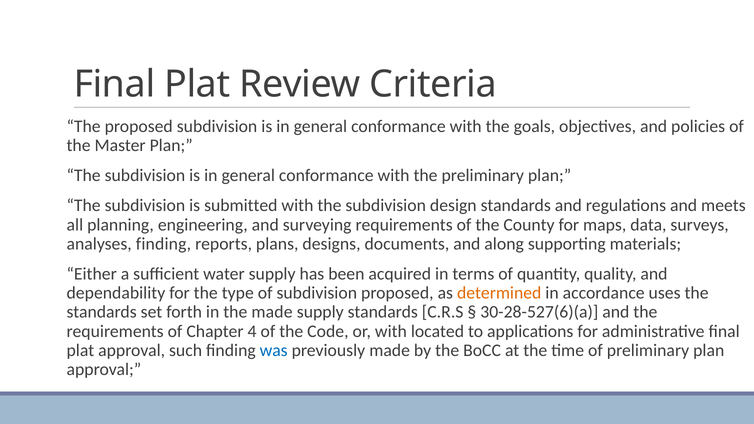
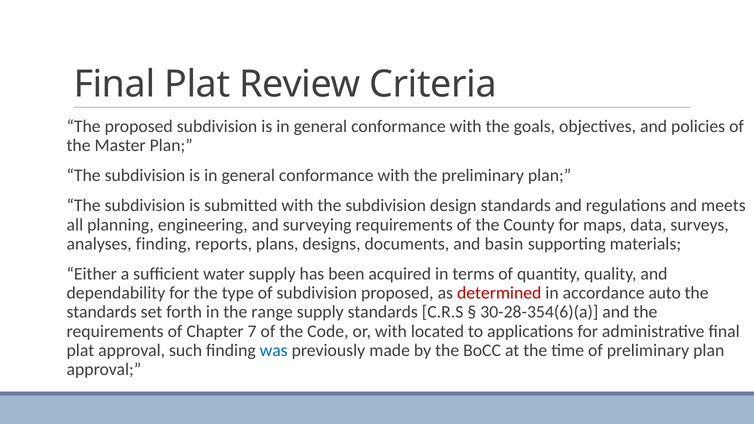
along: along -> basin (504, 244)
determined colour: orange -> red (499, 293)
uses: uses -> auto (665, 293)
the made: made -> range (272, 312)
30-28-527(6)(a: 30-28-527(6)(a -> 30-28-354(6)(a (539, 312)
4: 4 -> 7 (252, 331)
